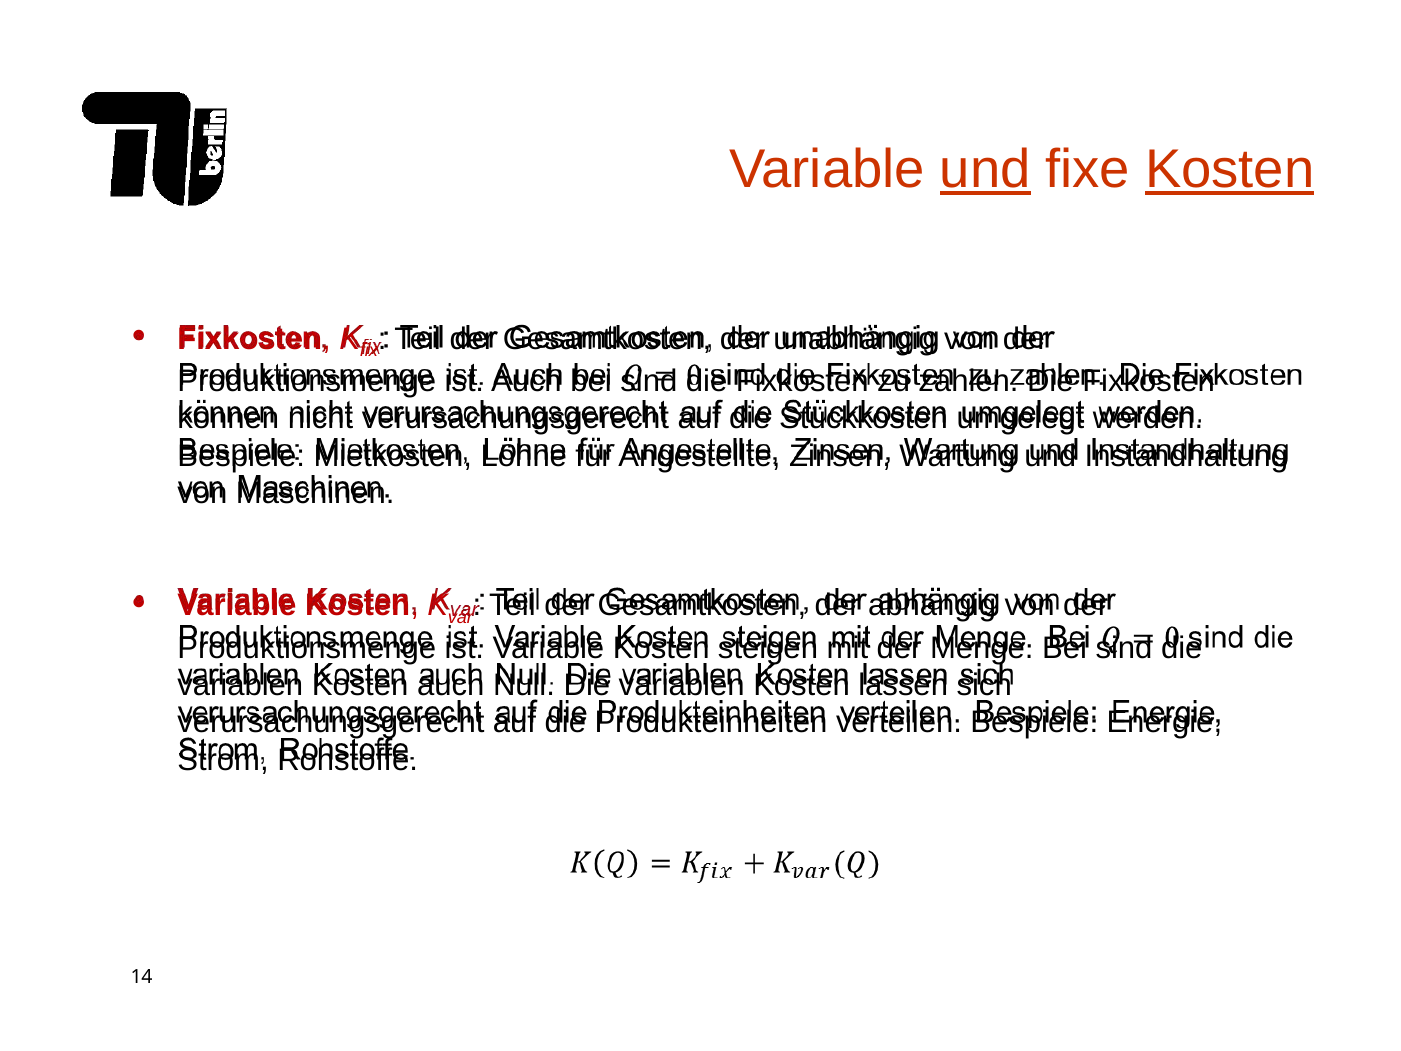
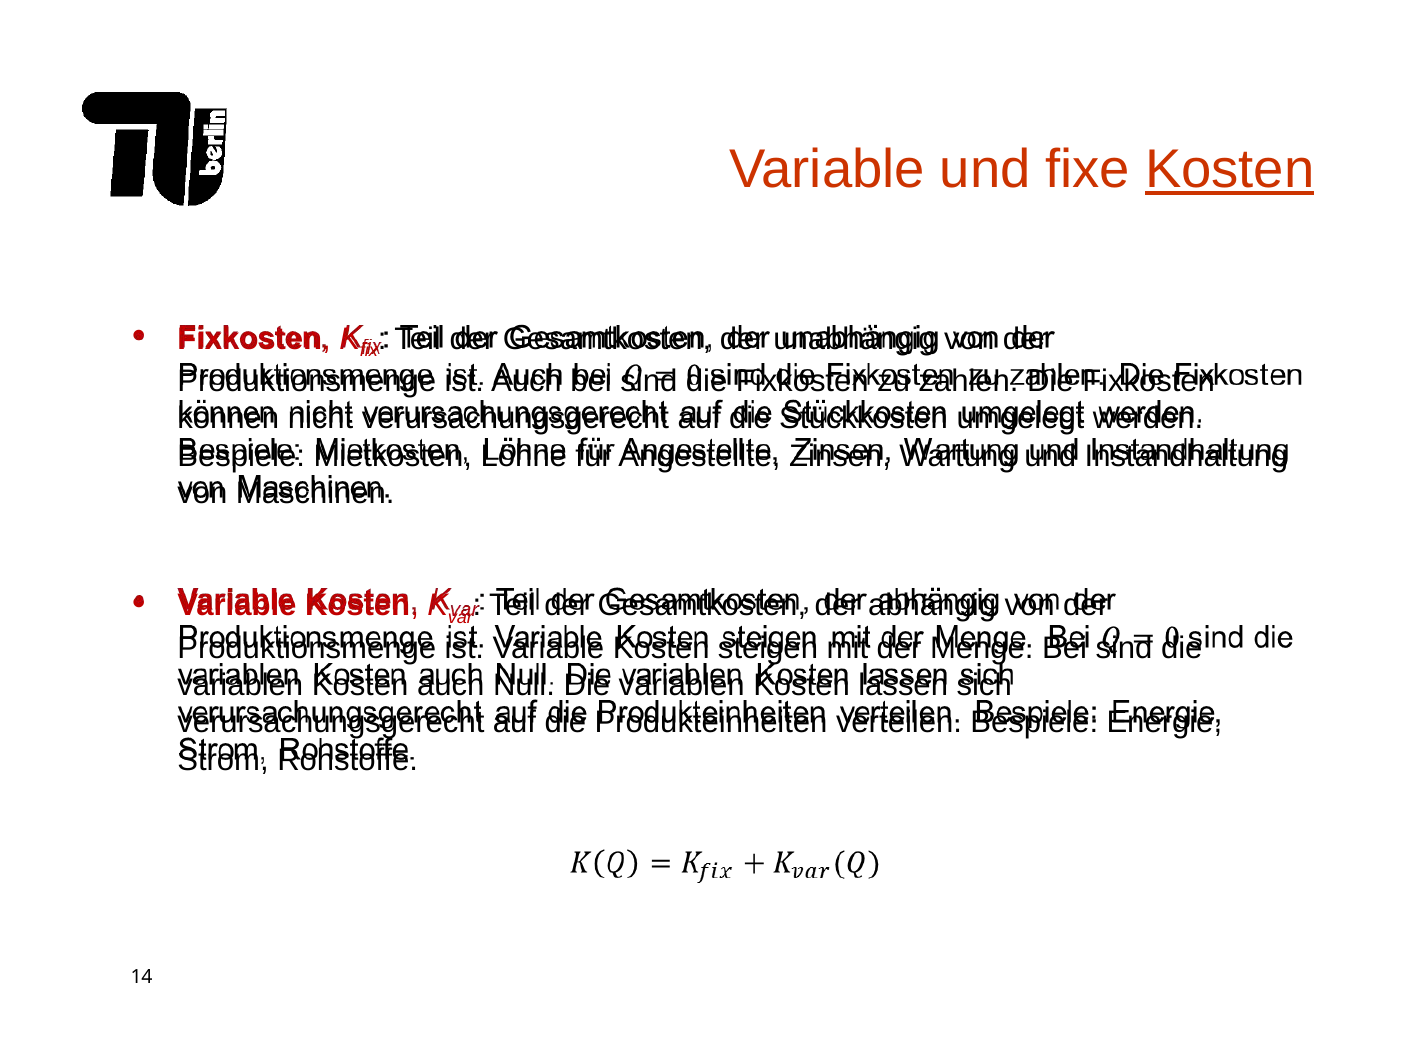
und underline: present -> none (985, 169)
